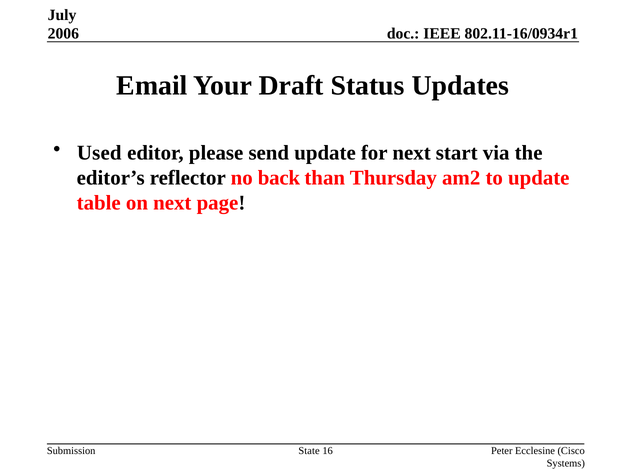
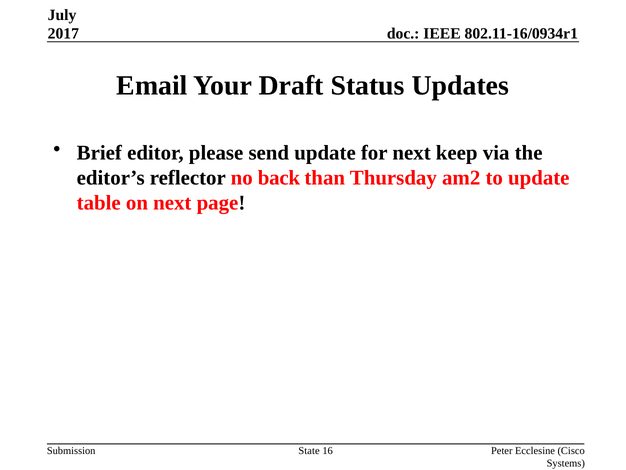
2006: 2006 -> 2017 (63, 34)
Used: Used -> Brief (99, 153)
start: start -> keep (457, 153)
